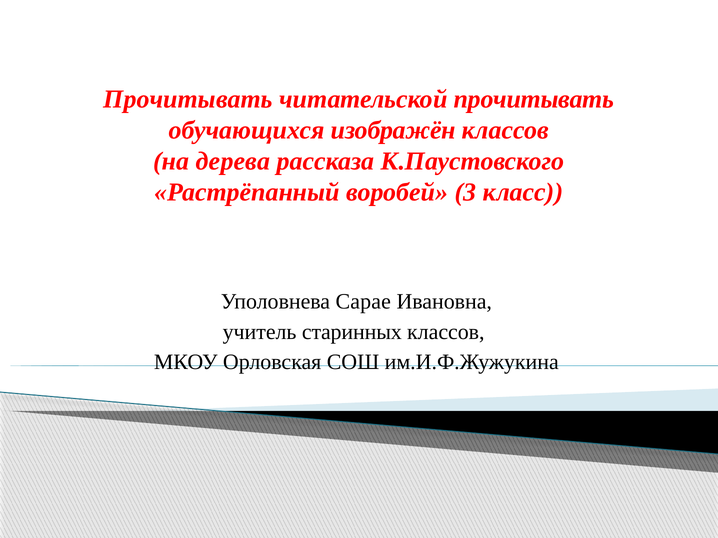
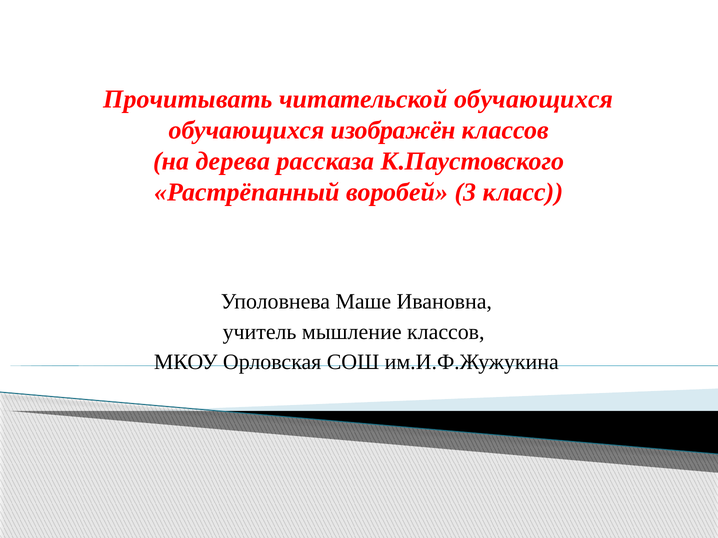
читательской прочитывать: прочитывать -> обучающихся (534, 99)
Сарае: Сарае -> Маше (363, 302)
старинных: старинных -> мышление (352, 332)
